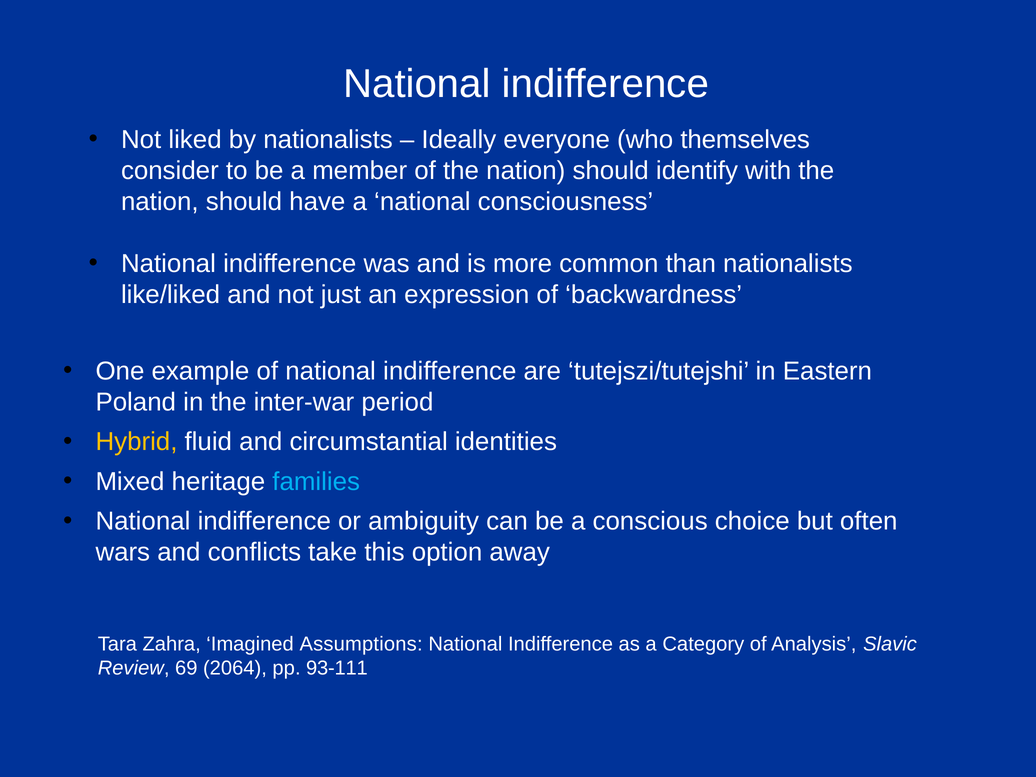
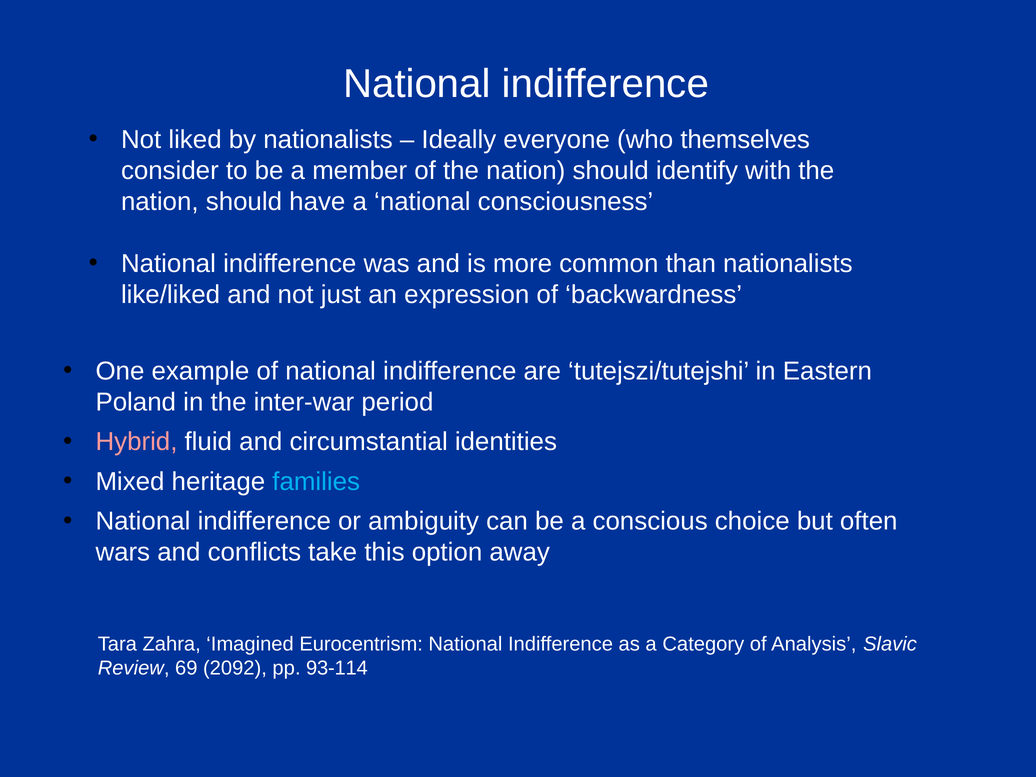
Hybrid colour: yellow -> pink (136, 442)
Assumptions: Assumptions -> Eurocentrism (361, 644)
2064: 2064 -> 2092 (235, 668)
93-111: 93-111 -> 93-114 (337, 668)
